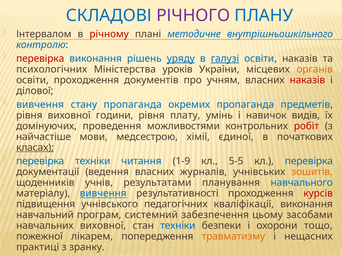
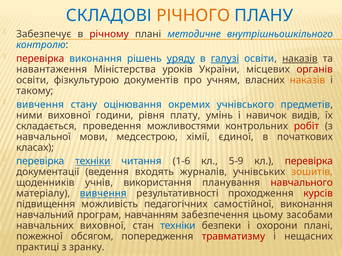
РІЧНОГО colour: purple -> orange (193, 15)
Інтервалом: Інтервалом -> Забезпечує (44, 34)
наказів underline: none -> present (300, 59)
психологічних: психологічних -> навантаження (52, 69)
органів colour: orange -> red (315, 69)
освіти проходження: проходження -> фізкультурою (86, 80)
наказів colour: red -> orange (307, 80)
ділової: ділової -> такому (35, 91)
стану пропаганда: пропаганда -> оцінювання (133, 105)
окремих пропаганда: пропаганда -> учнівського (245, 105)
рівня: рівня -> ними (29, 115)
домінуючих: домінуючих -> складається (47, 126)
найчастіше: найчастіше -> навчальної (44, 137)
класах underline: present -> none (35, 148)
техніки underline: none -> present (93, 161)
1-9: 1-9 -> 1-6 (181, 161)
5-5: 5-5 -> 5-9 (236, 161)
перевірка colour: blue -> red (309, 161)
ведення власних: власних -> входять (154, 172)
результатами: результатами -> використання (158, 183)
навчального colour: blue -> red (302, 183)
учнівського: учнівського -> можливість (110, 205)
кваліфікації: кваліфікації -> самостійної (244, 205)
системний: системний -> навчанням (151, 215)
охорони тощо: тощо -> плані (318, 226)
лікарем: лікарем -> обсягом (92, 237)
травматизму colour: orange -> red (233, 237)
